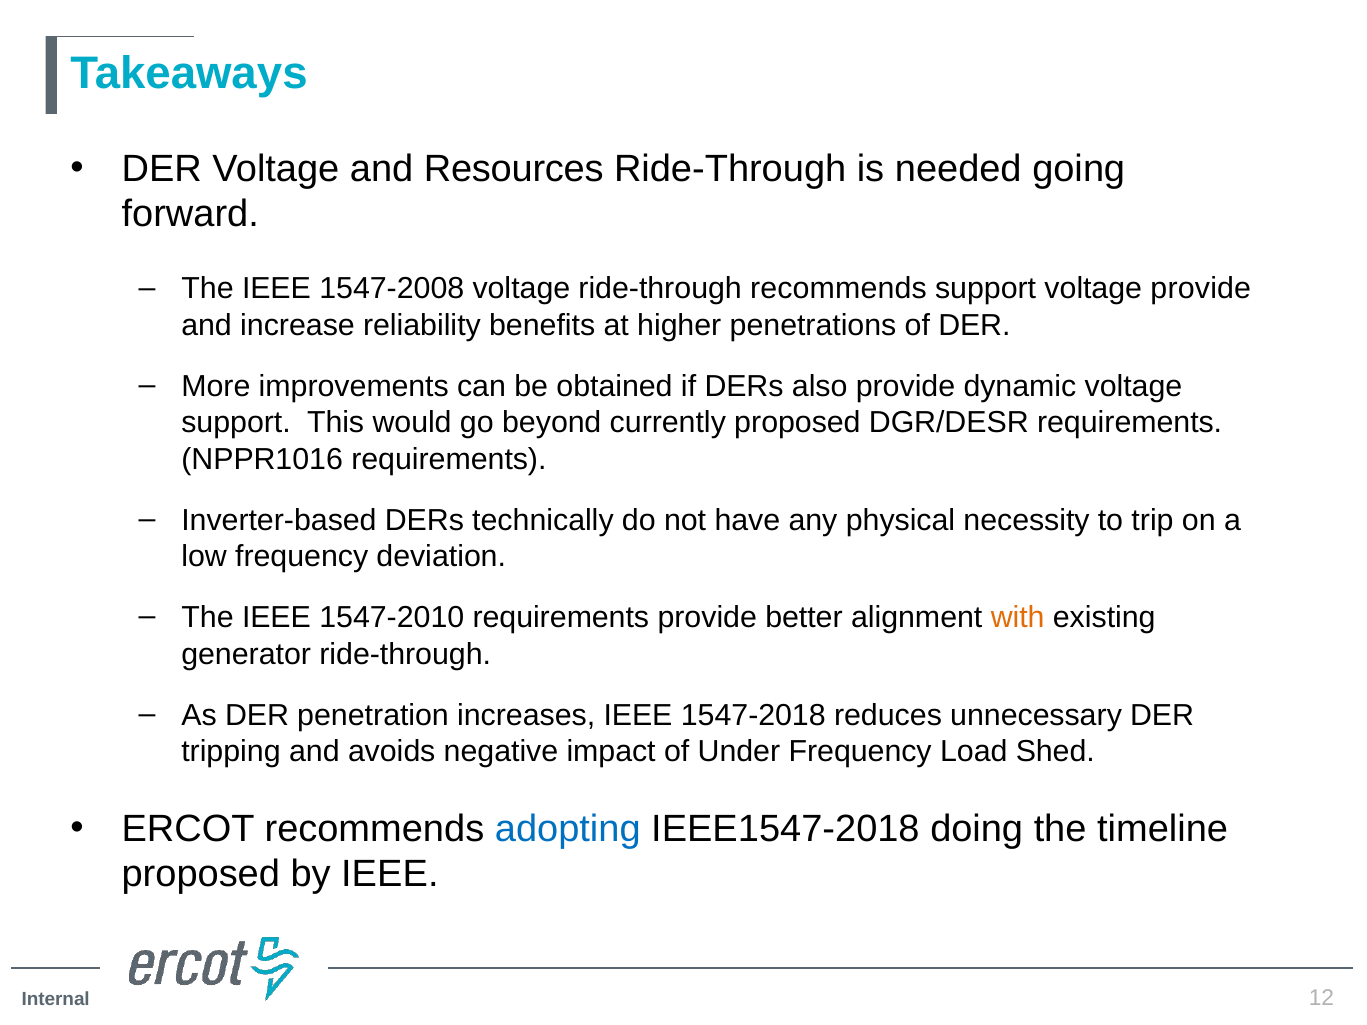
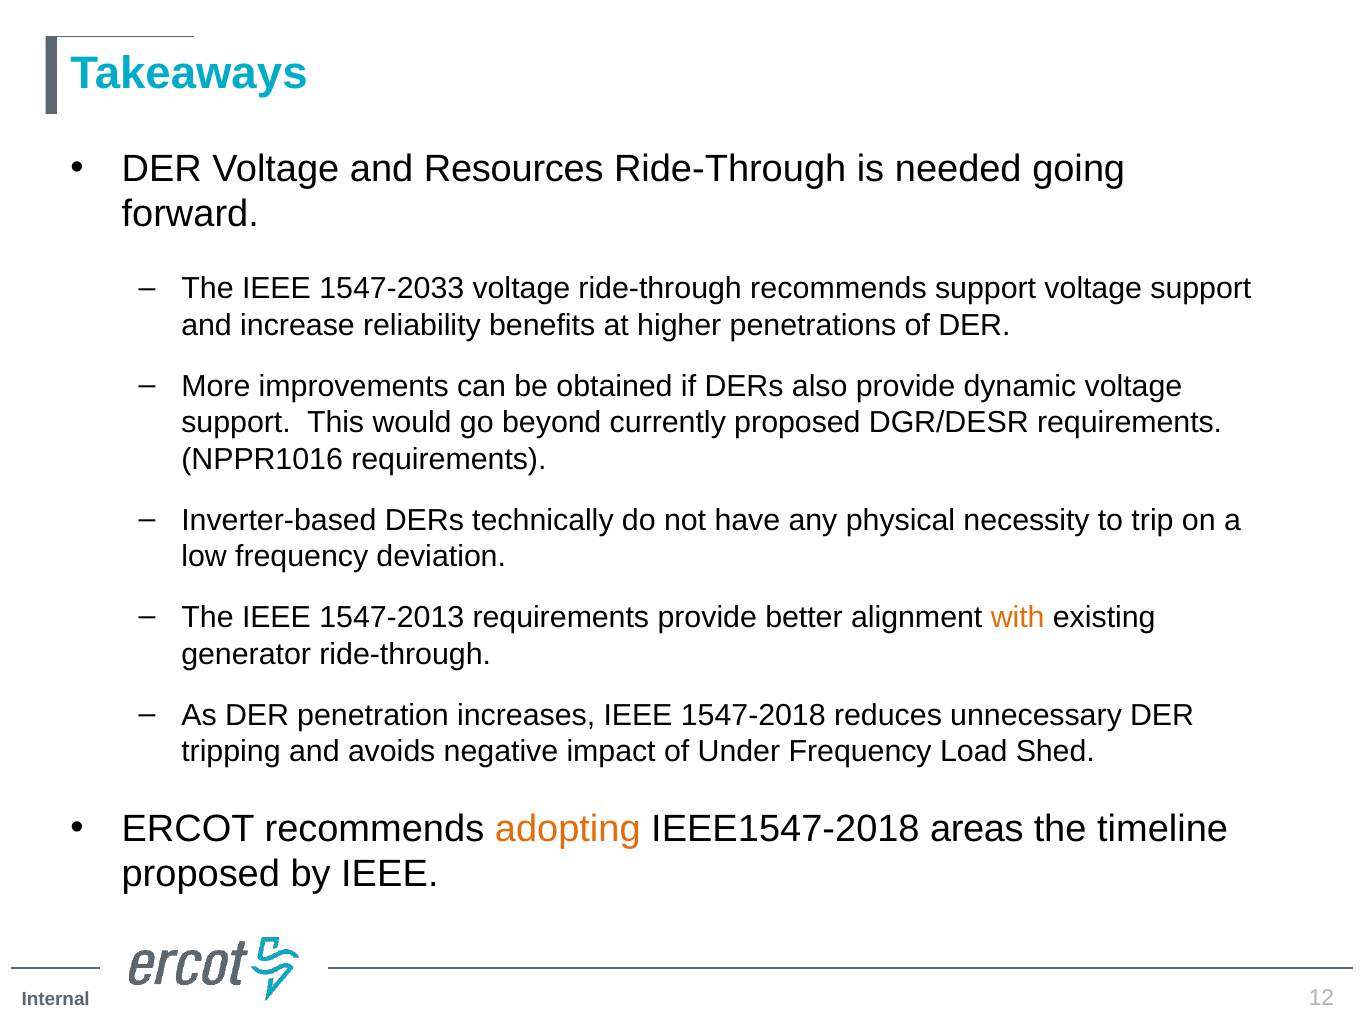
1547-2008: 1547-2008 -> 1547-2033 (392, 289)
support voltage provide: provide -> support (1201, 289)
1547-2010: 1547-2010 -> 1547-2013 (392, 618)
adopting colour: blue -> orange (568, 829)
doing: doing -> areas (977, 829)
